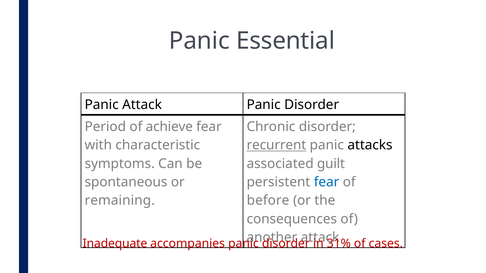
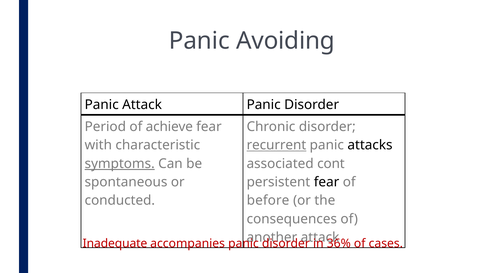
Essential: Essential -> Avoiding (286, 41)
symptoms underline: none -> present (120, 164)
guilt: guilt -> cont (331, 164)
fear colour: blue -> black (327, 182)
remaining: remaining -> conducted (120, 201)
31%: 31% -> 36% (339, 244)
